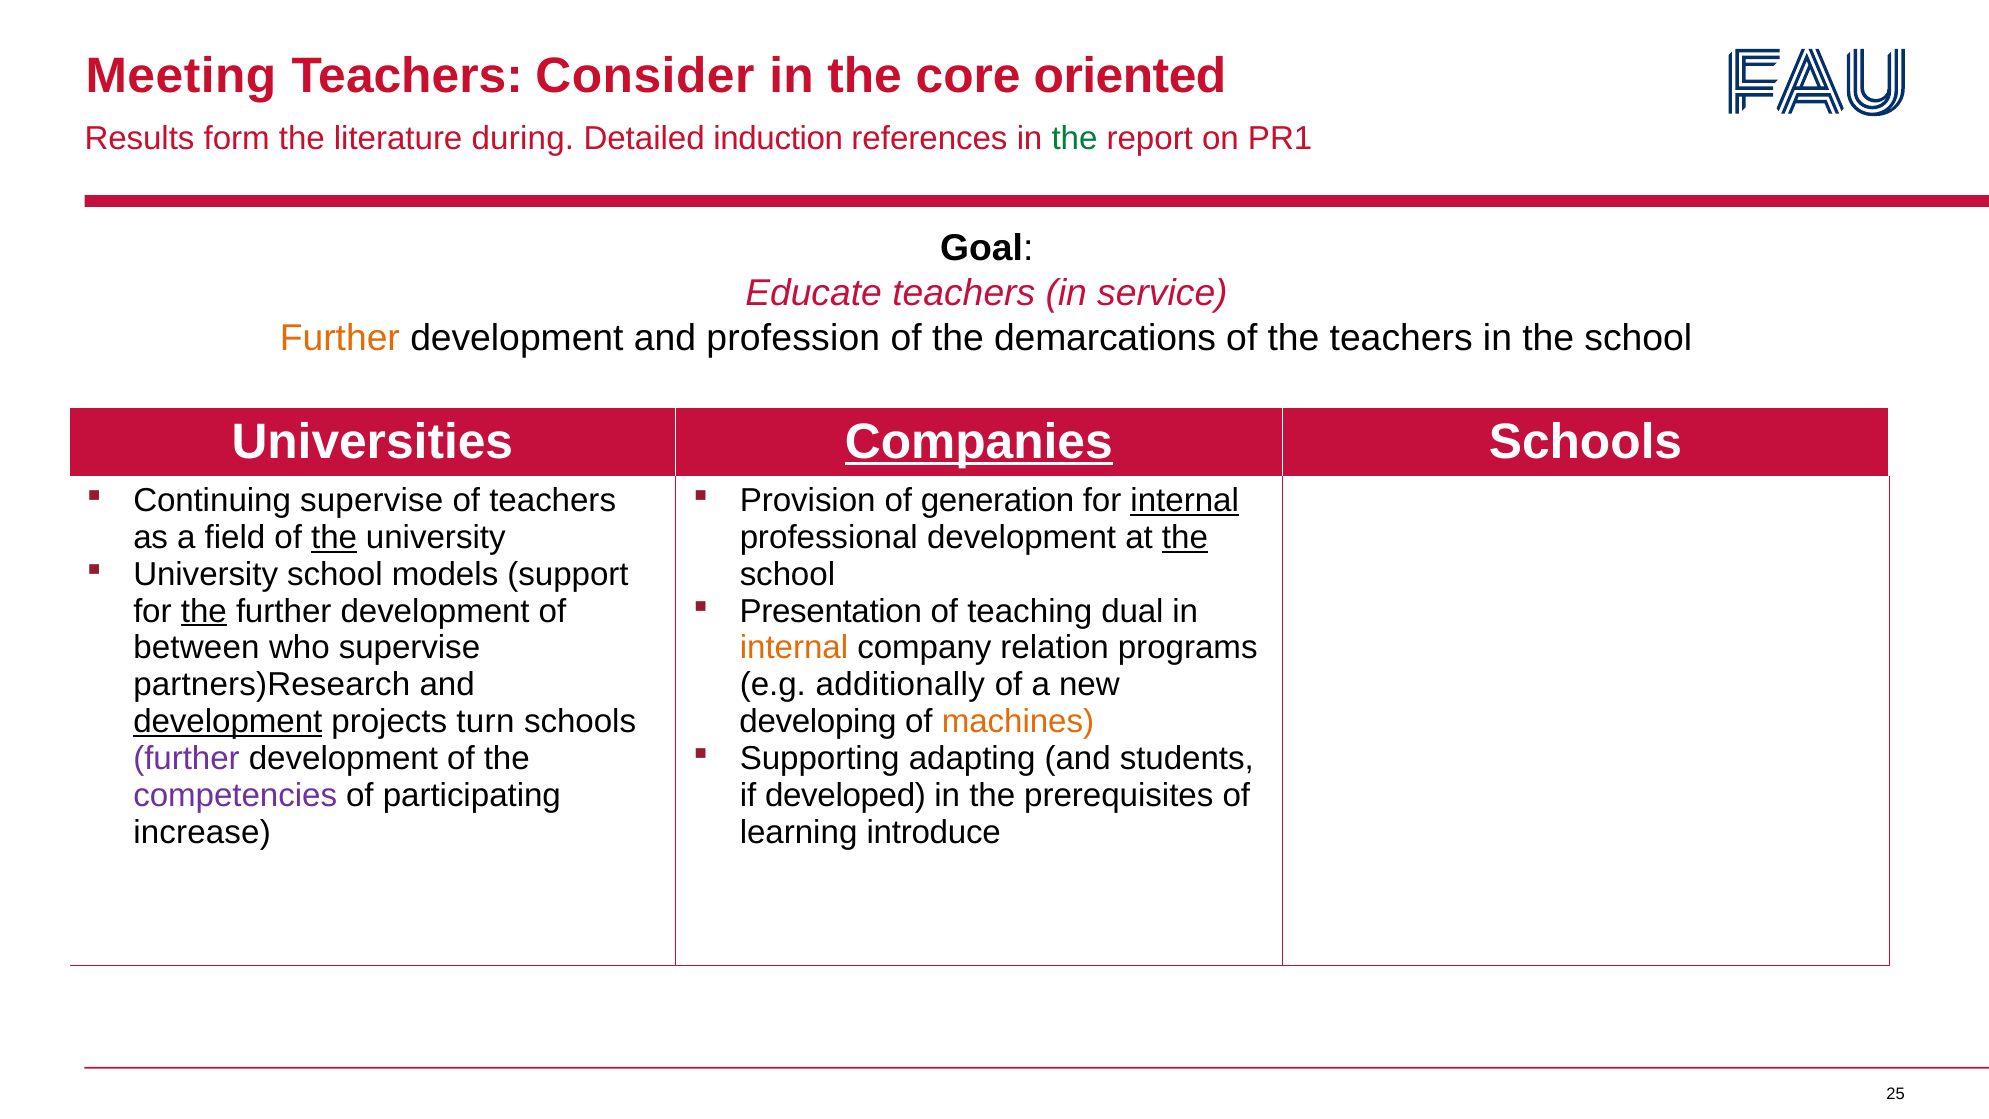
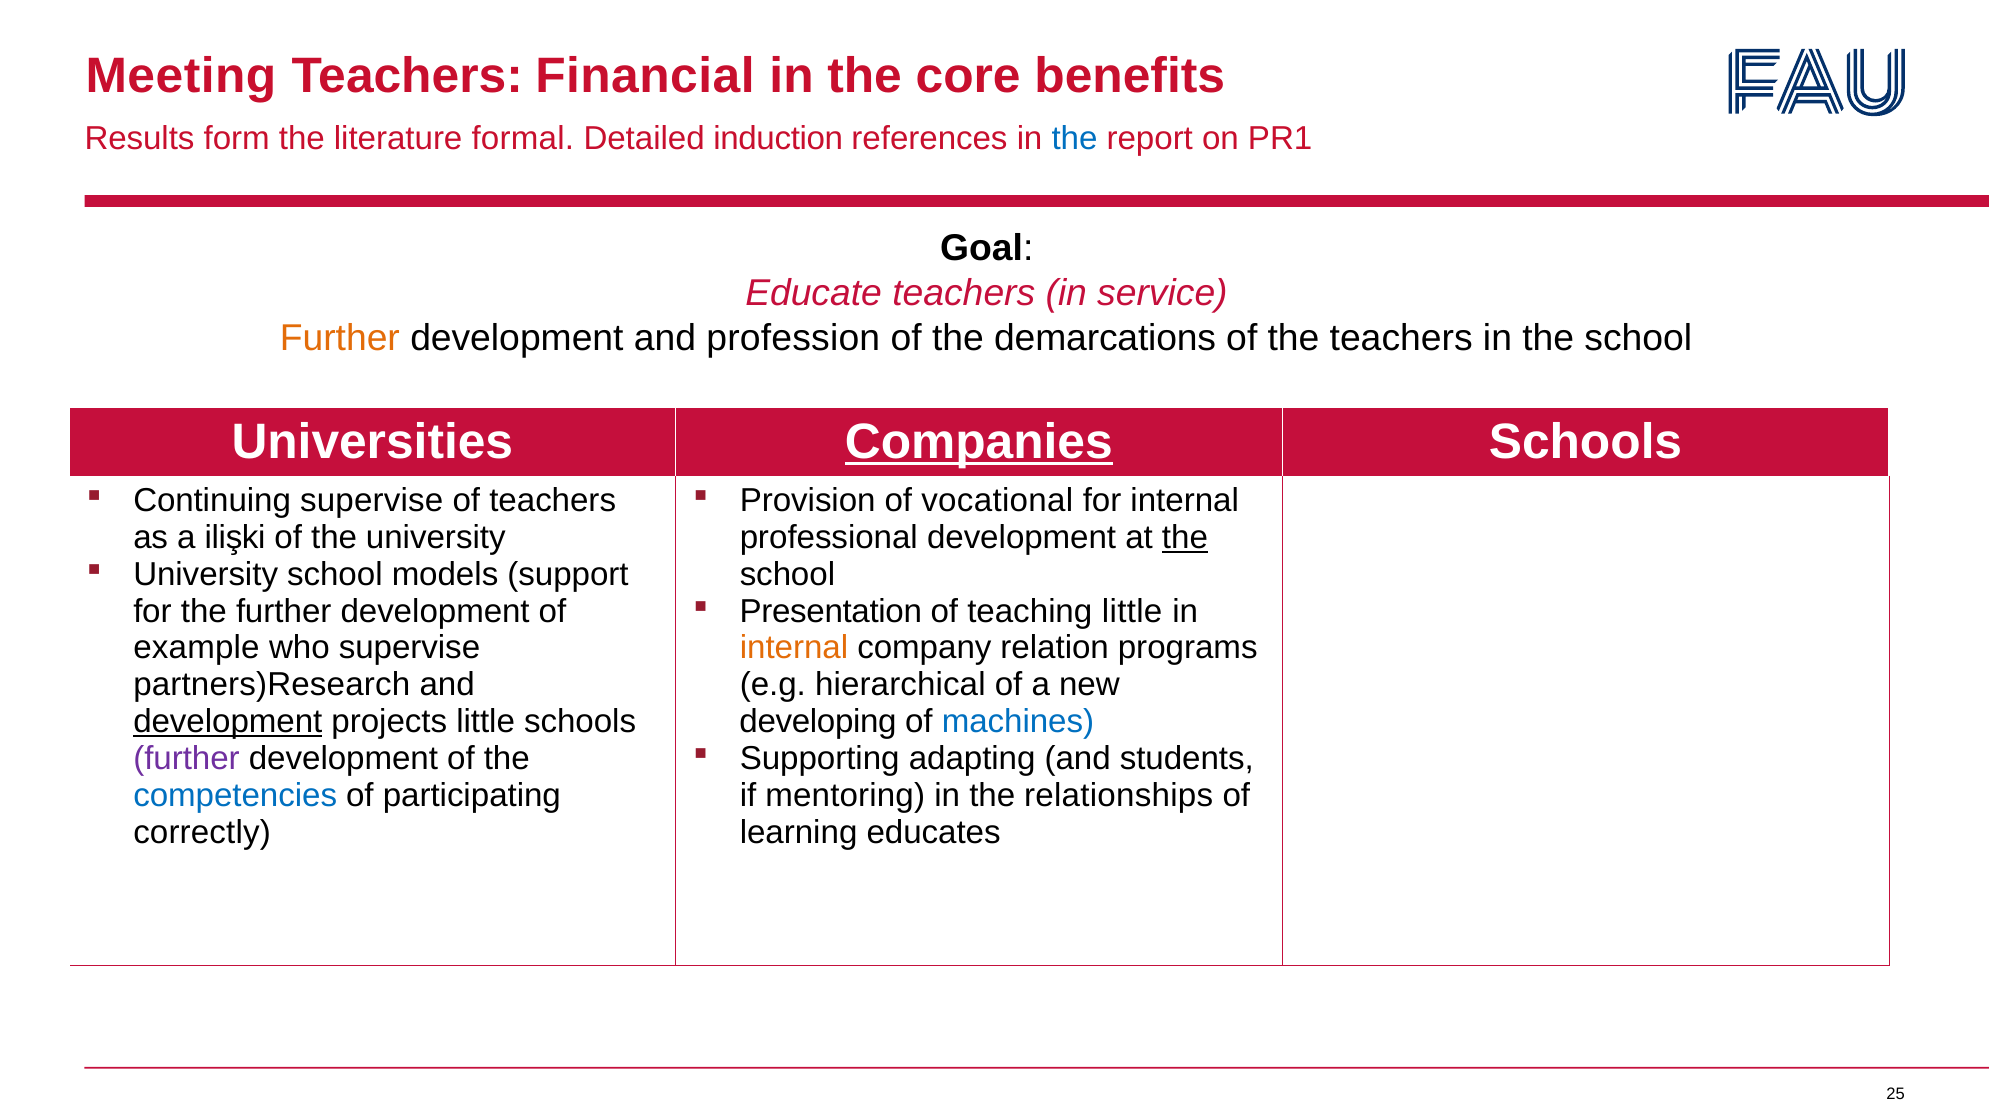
Consider: Consider -> Financial (645, 76)
oriented: oriented -> benefits (1130, 76)
during: during -> formal (523, 138)
the colour: green -> blue (1075, 138)
generation: generation -> vocational (997, 501)
internal underline: present -> none (1185, 501)
field: field -> ilişki (235, 537)
the underline: present -> none (334, 537)
teaching dual: dual -> little (1132, 611)
the underline: present -> none (204, 611)
between: between -> example (196, 648)
additionally: additionally -> hierarchical (900, 685)
projects turn: turn -> little (486, 722)
machines colour: orange -> blue (1018, 722)
competencies colour: purple -> blue (235, 795)
developed: developed -> mentoring (845, 795)
prerequisites: prerequisites -> relationships (1119, 795)
increase: increase -> correctly (202, 832)
introduce: introduce -> educates (934, 832)
